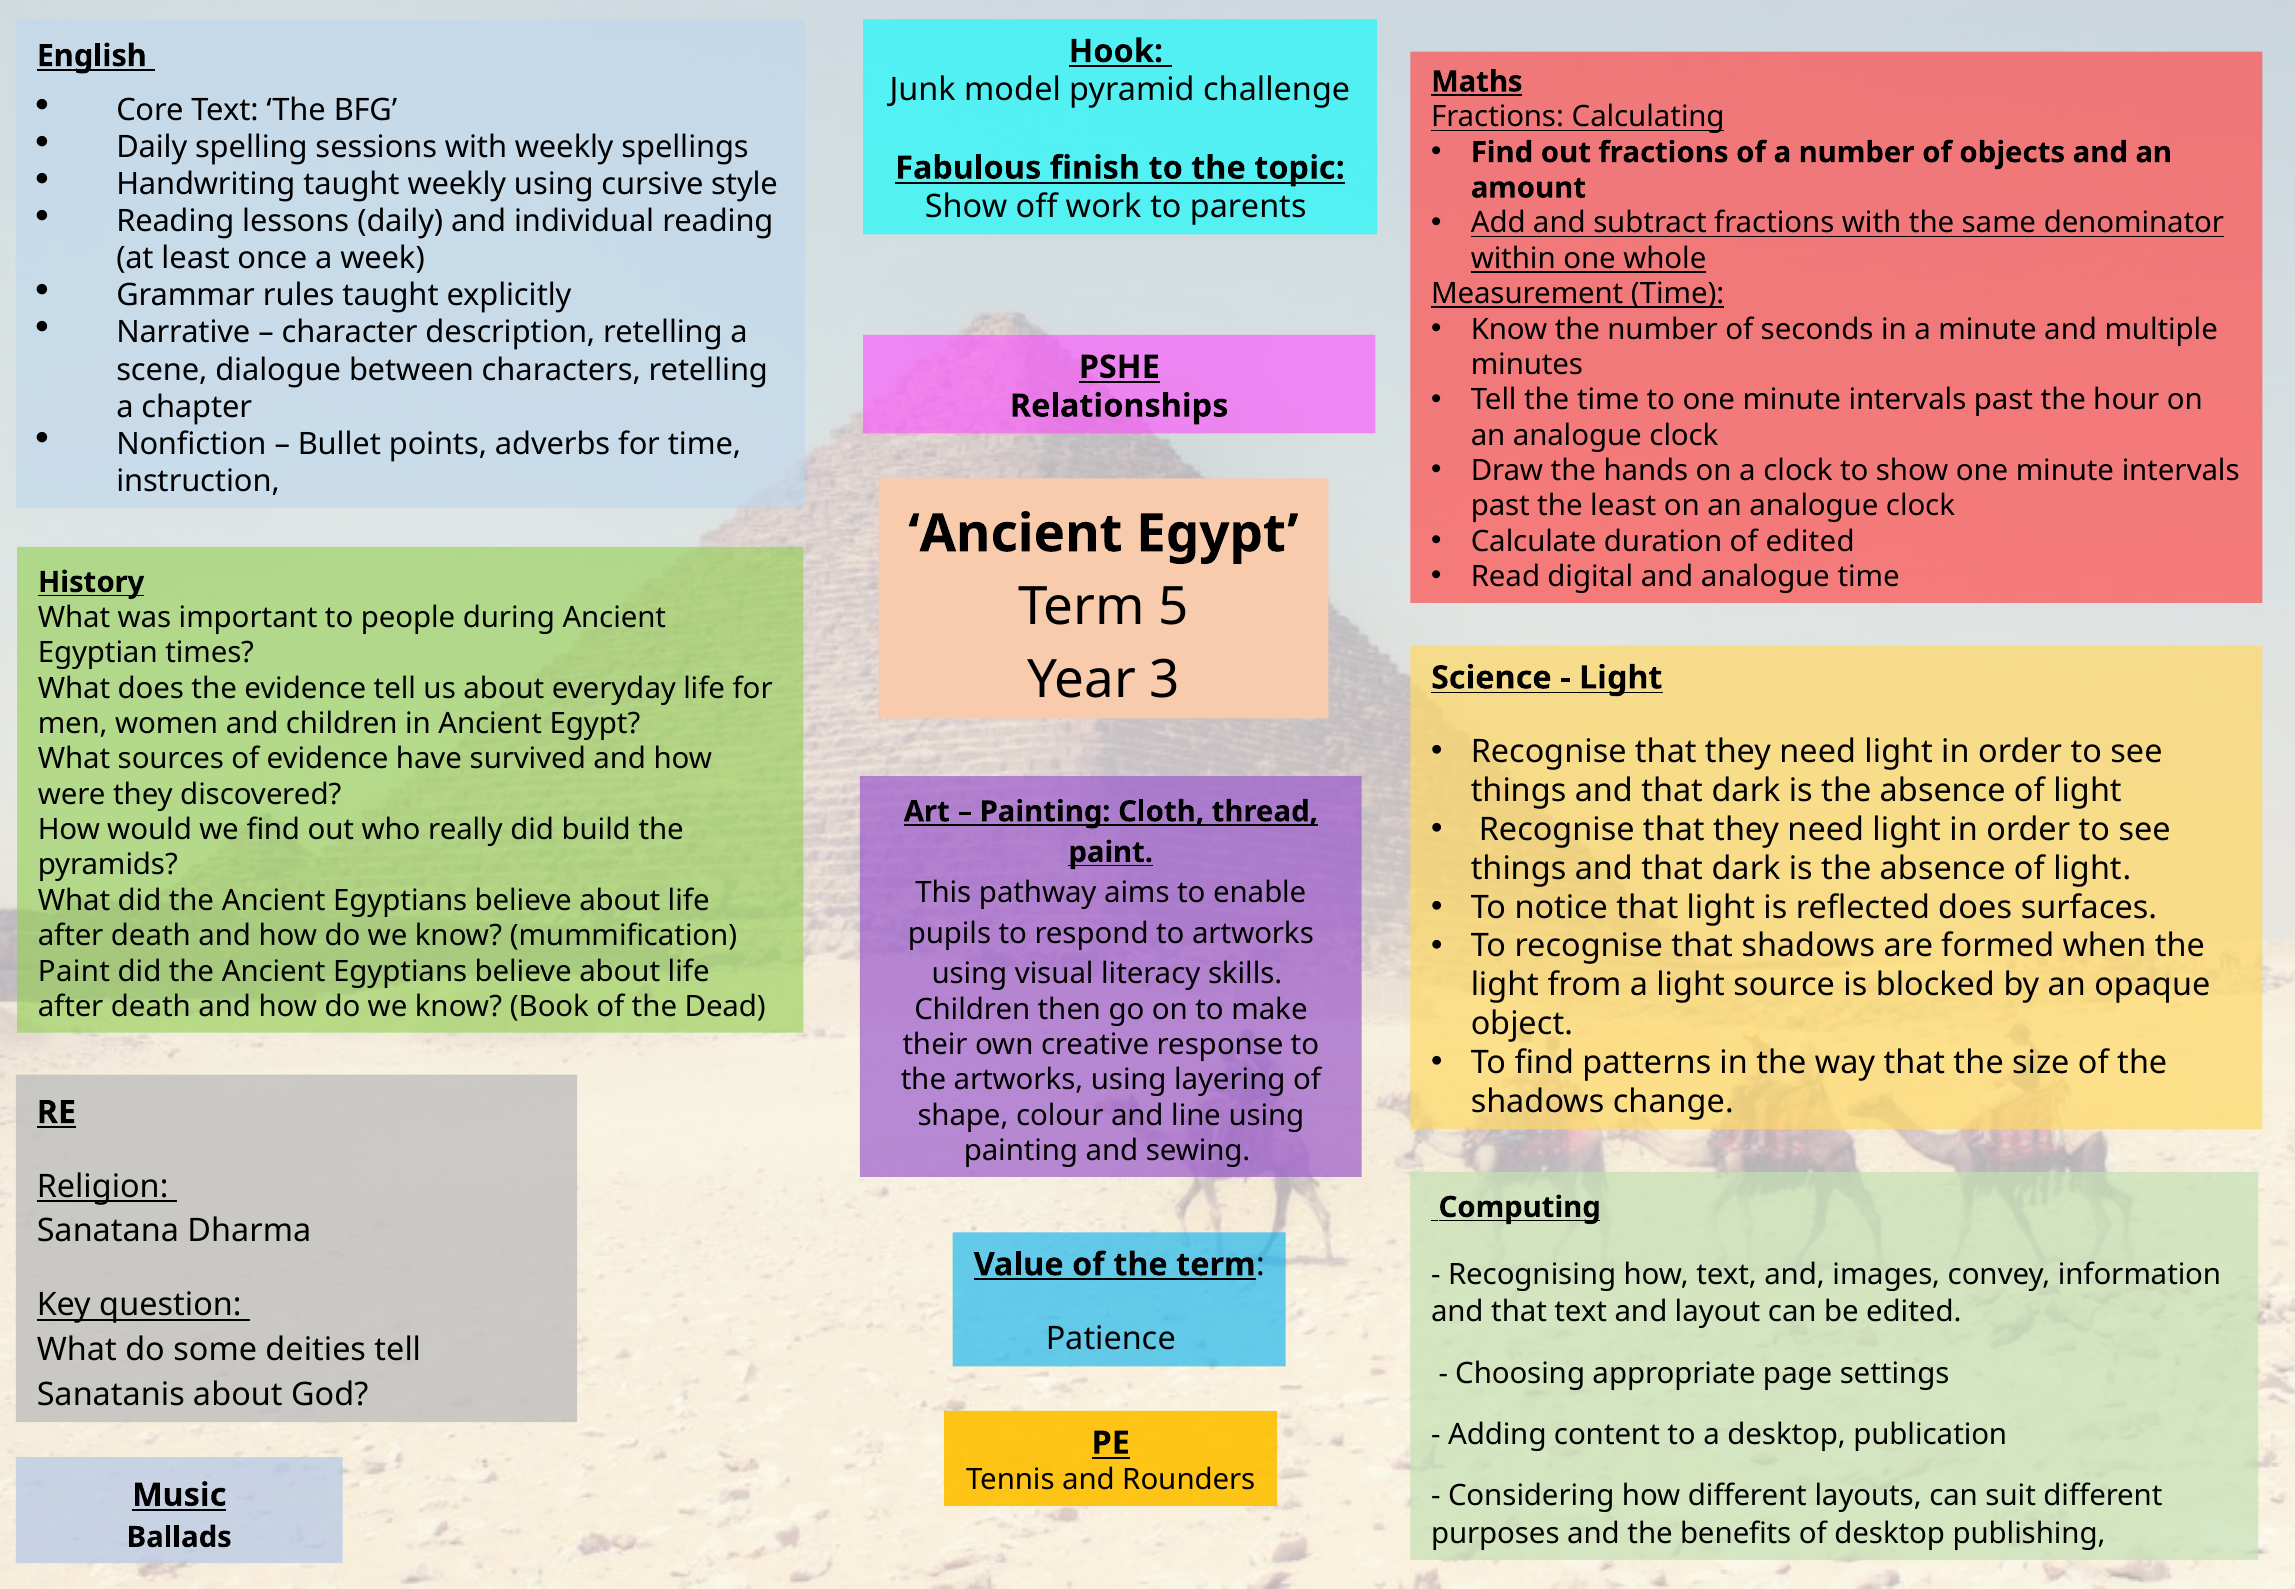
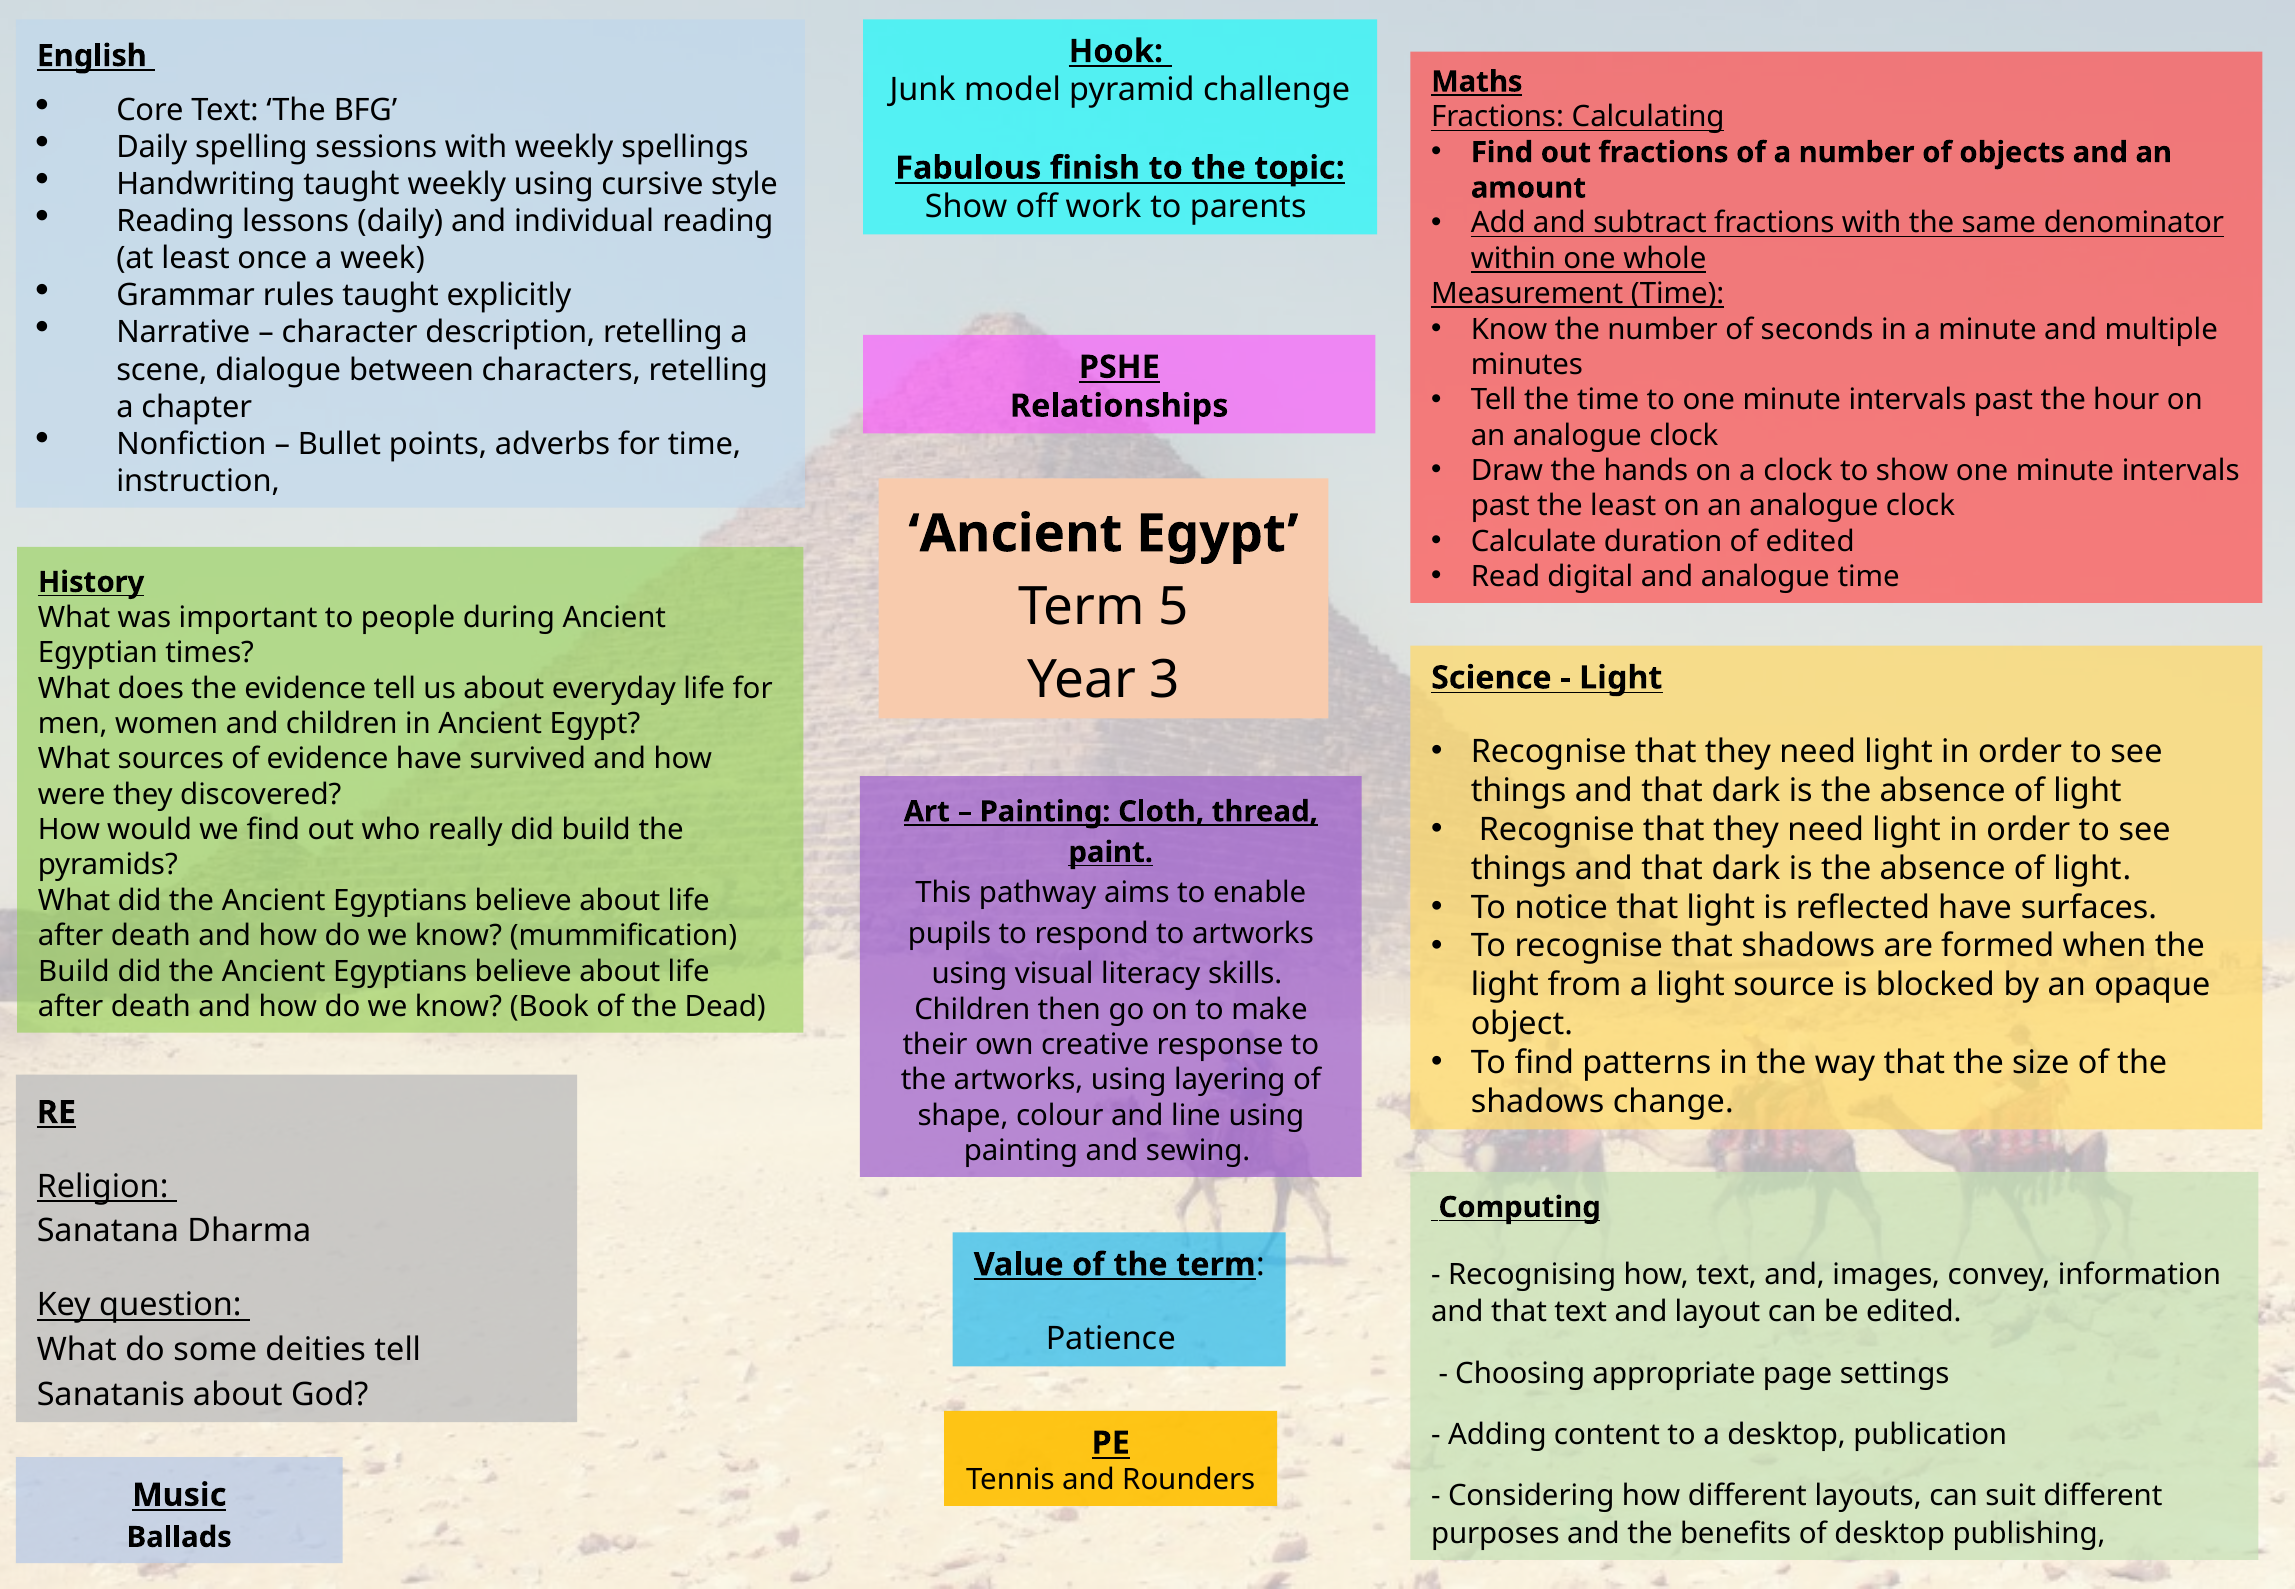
reflected does: does -> have (1975, 907)
Paint: Paint -> Build (74, 971)
